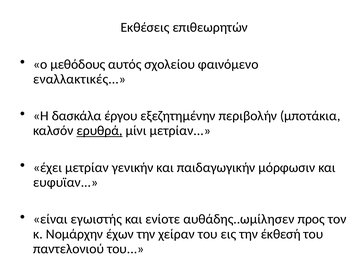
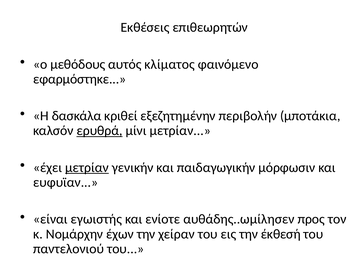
σχολείου: σχολείου -> κλίματος (170, 64)
εναλλακτικές: εναλλακτικές -> εφαρμόστηκε (80, 79)
έργου: έργου -> κριθεί (121, 116)
μετρίαν underline: none -> present (87, 168)
